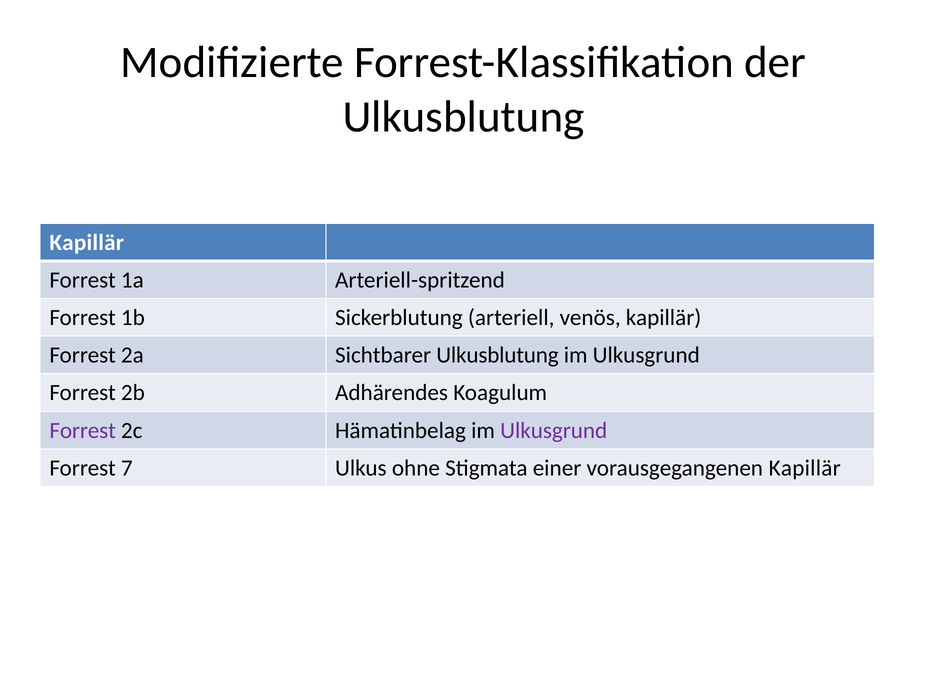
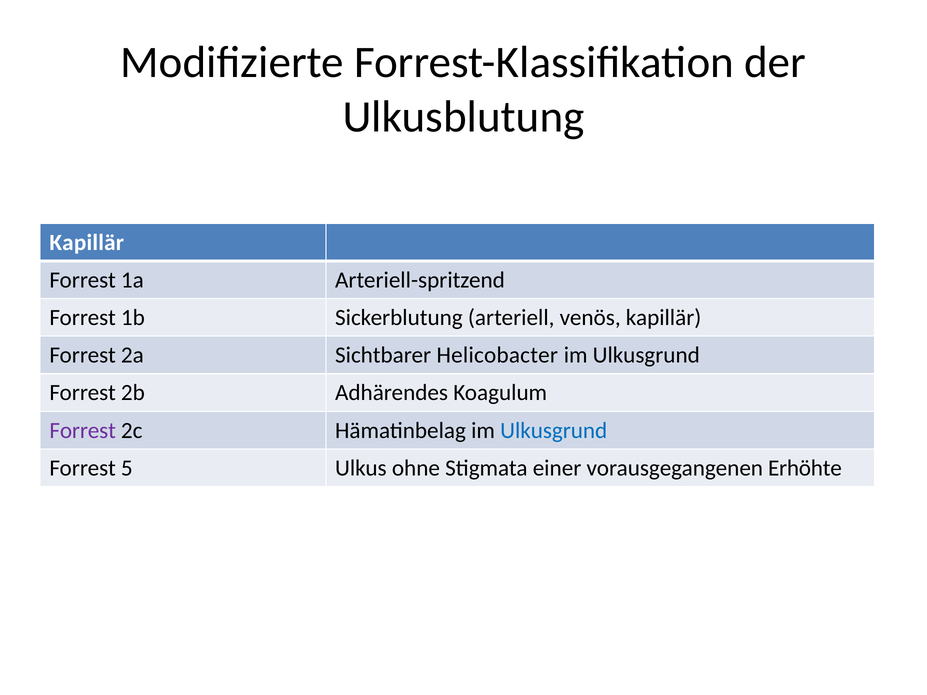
Sichtbarer Ulkusblutung: Ulkusblutung -> Helicobacter (497, 355)
Ulkusgrund colour: purple -> blue (554, 431)
7: 7 -> 5 (127, 468)
vorausgegangenen Kapillär: Kapillär -> Erhöhte (805, 468)
